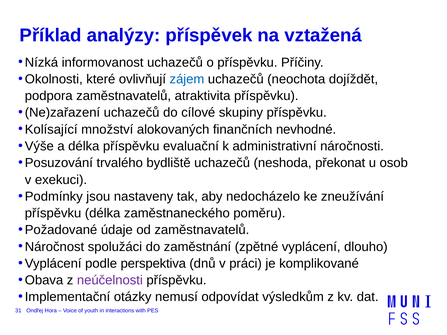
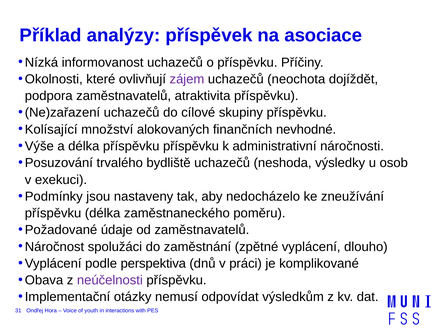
vztažená: vztažená -> asociace (323, 35)
zájem colour: blue -> purple (187, 79)
příspěvku evaluační: evaluační -> příspěvku (191, 146)
překonat: překonat -> výsledky (340, 163)
